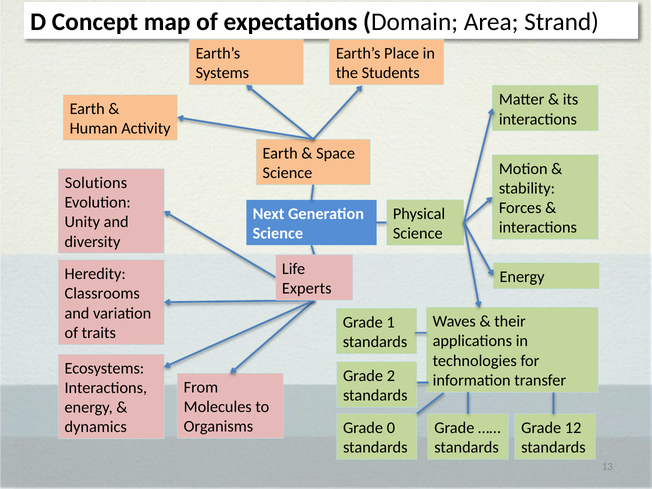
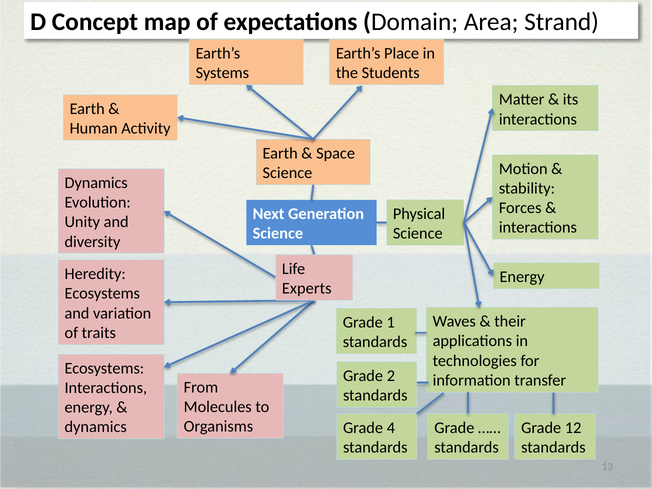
Solutions: Solutions -> Dynamics (96, 183)
Classrooms: Classrooms -> Ecosystems (102, 294)
0: 0 -> 4 (391, 428)
